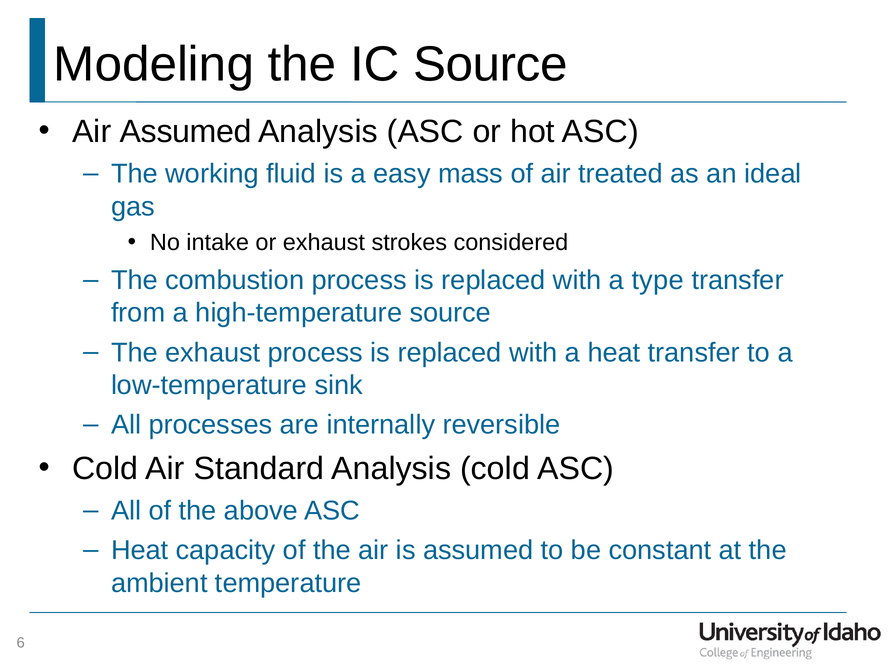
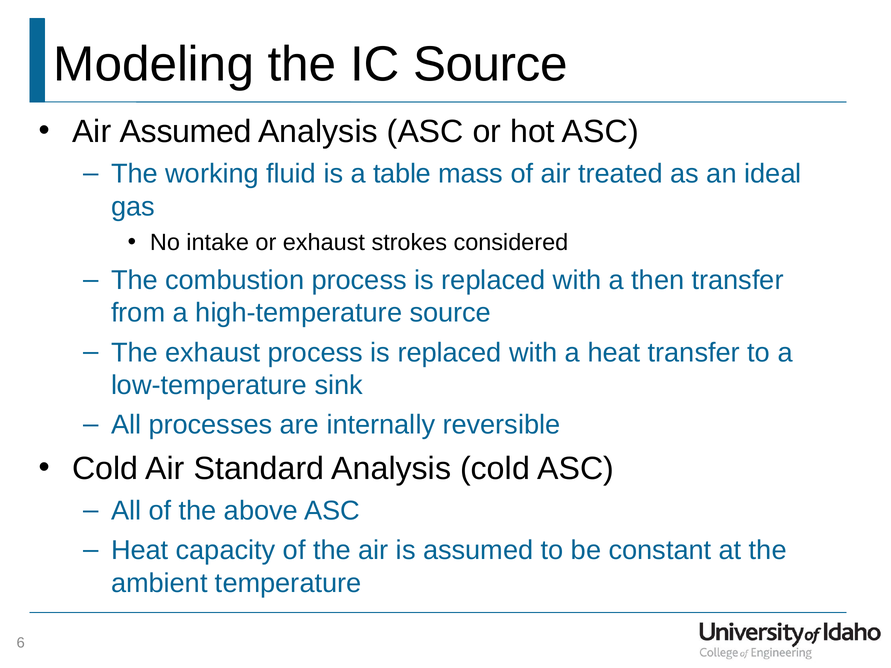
easy: easy -> table (402, 174)
type: type -> then (658, 280)
